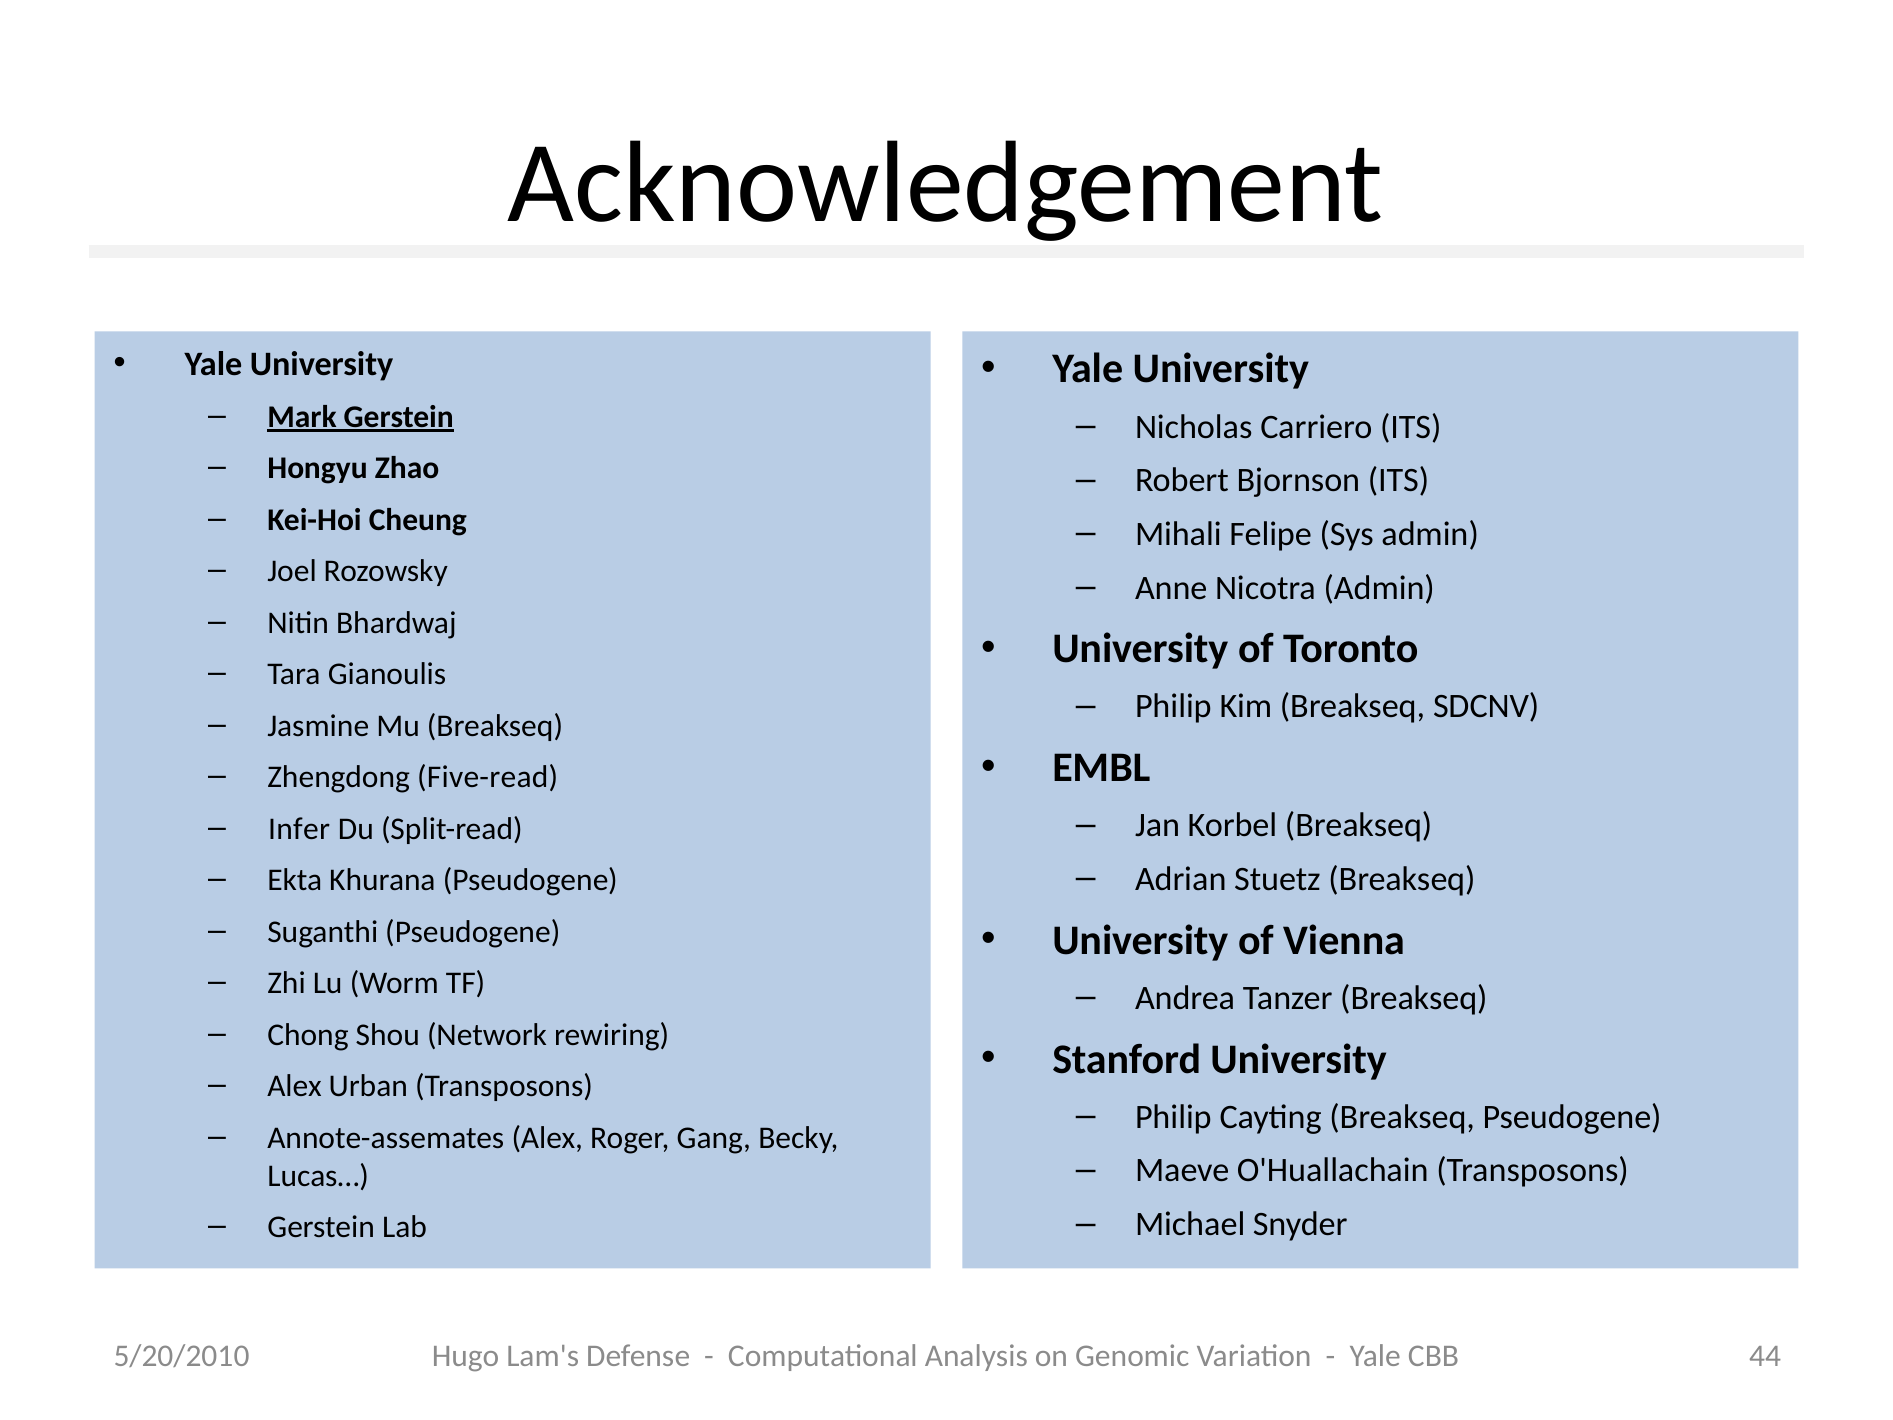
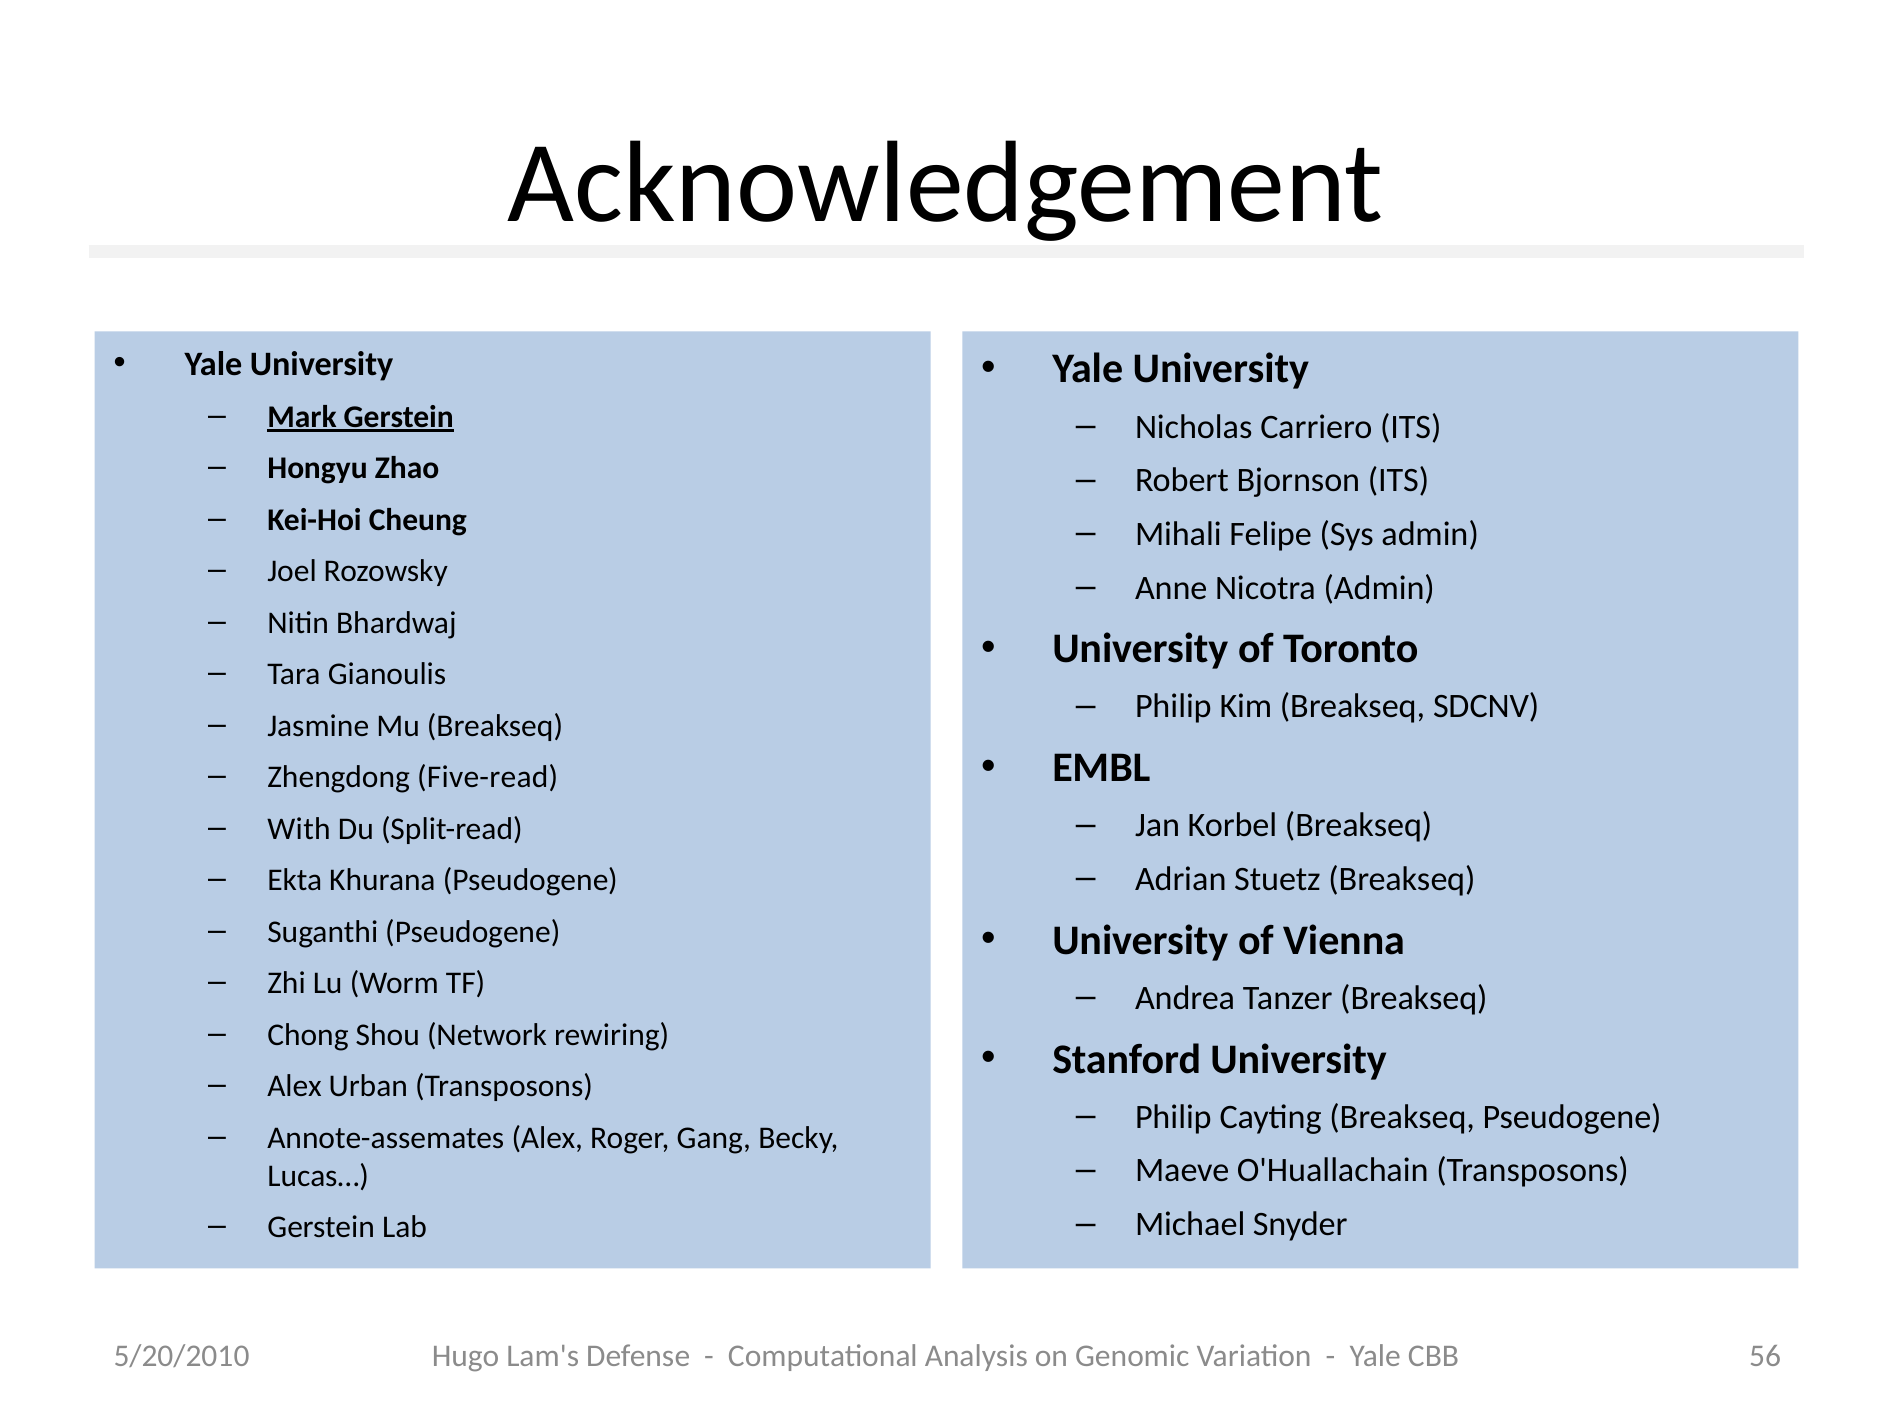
Infer: Infer -> With (299, 829)
44: 44 -> 56 (1765, 1356)
